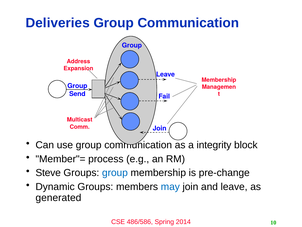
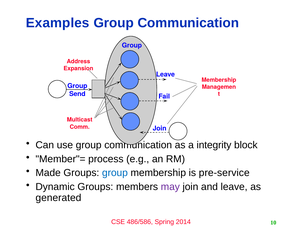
Deliveries: Deliveries -> Examples (58, 23)
Steve: Steve -> Made (48, 173)
pre-change: pre-change -> pre-service (224, 173)
may colour: blue -> purple (170, 186)
